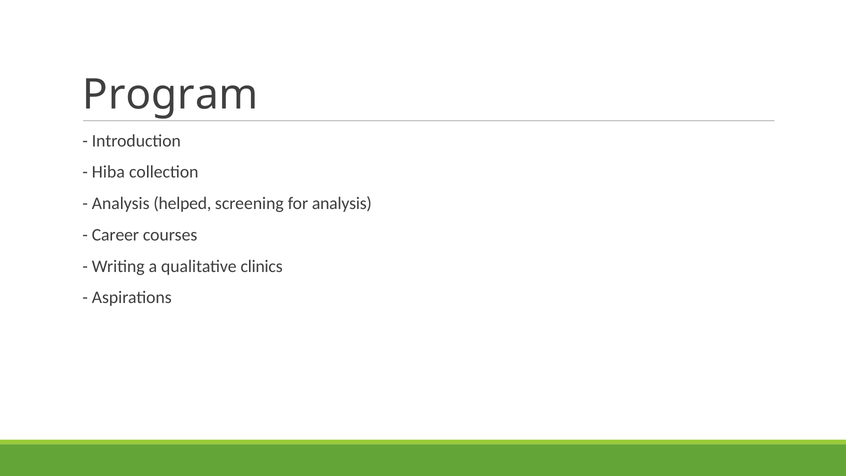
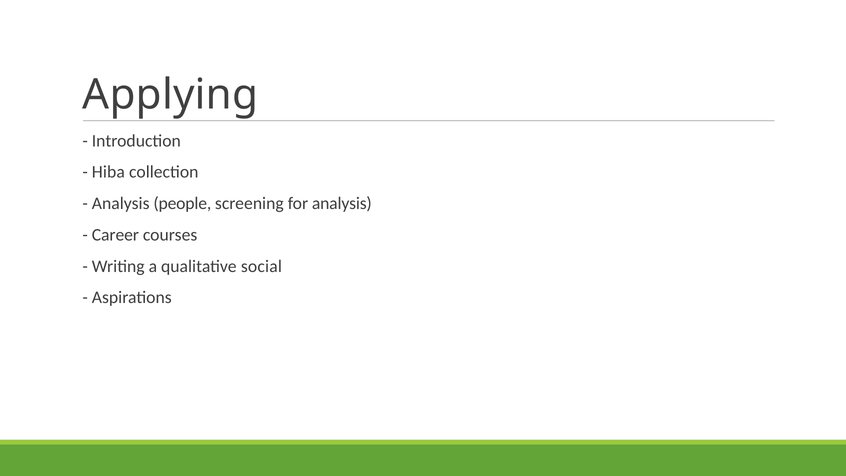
Program: Program -> Applying (170, 95)
helped: helped -> people (182, 203)
clinics: clinics -> social (261, 266)
